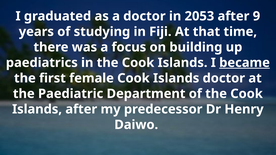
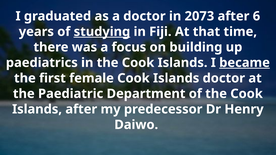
2053: 2053 -> 2073 (199, 16)
9: 9 -> 6 (256, 16)
studying underline: none -> present (102, 32)
